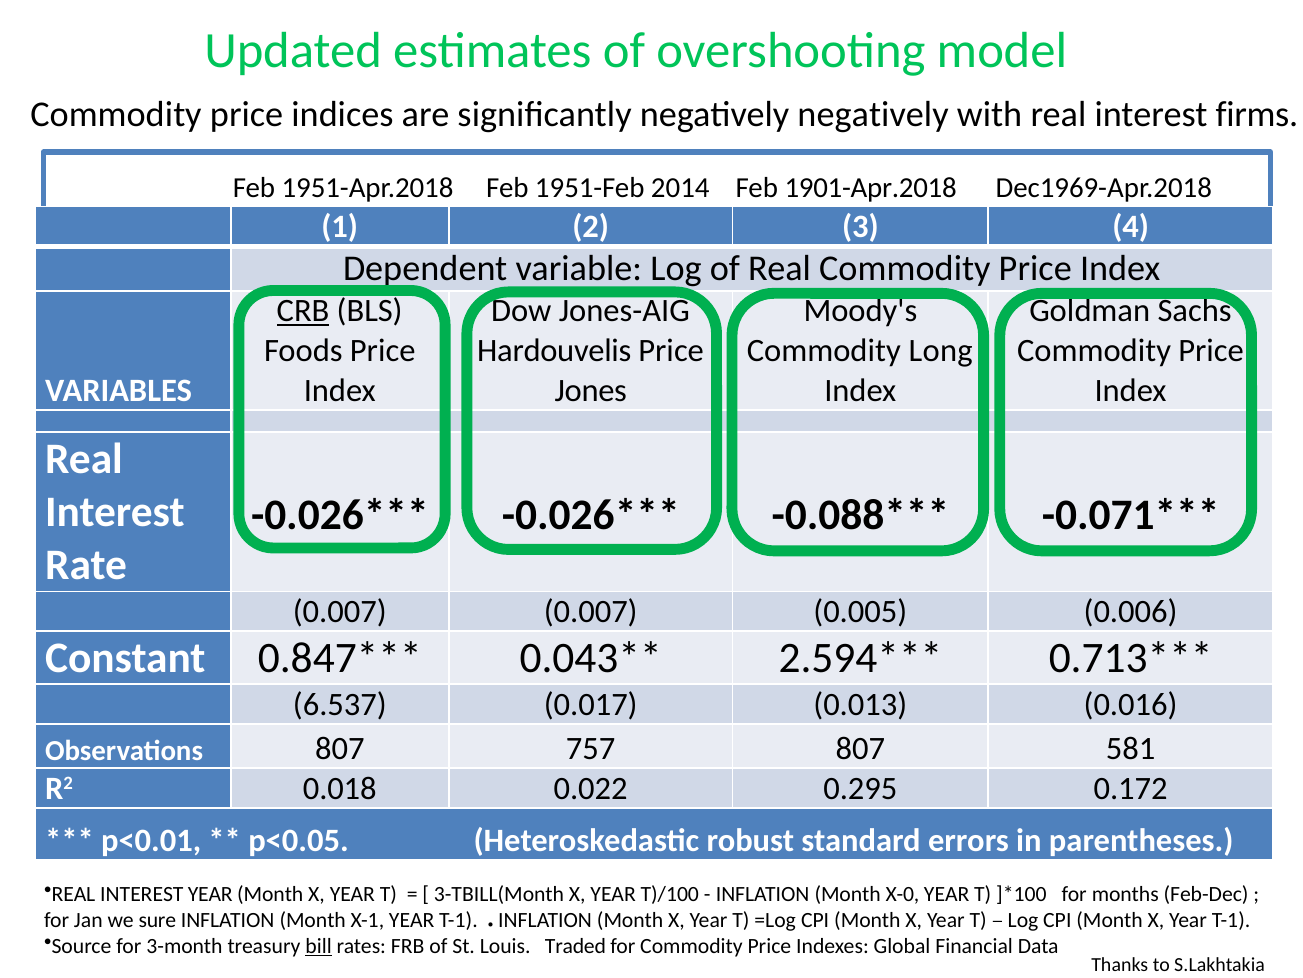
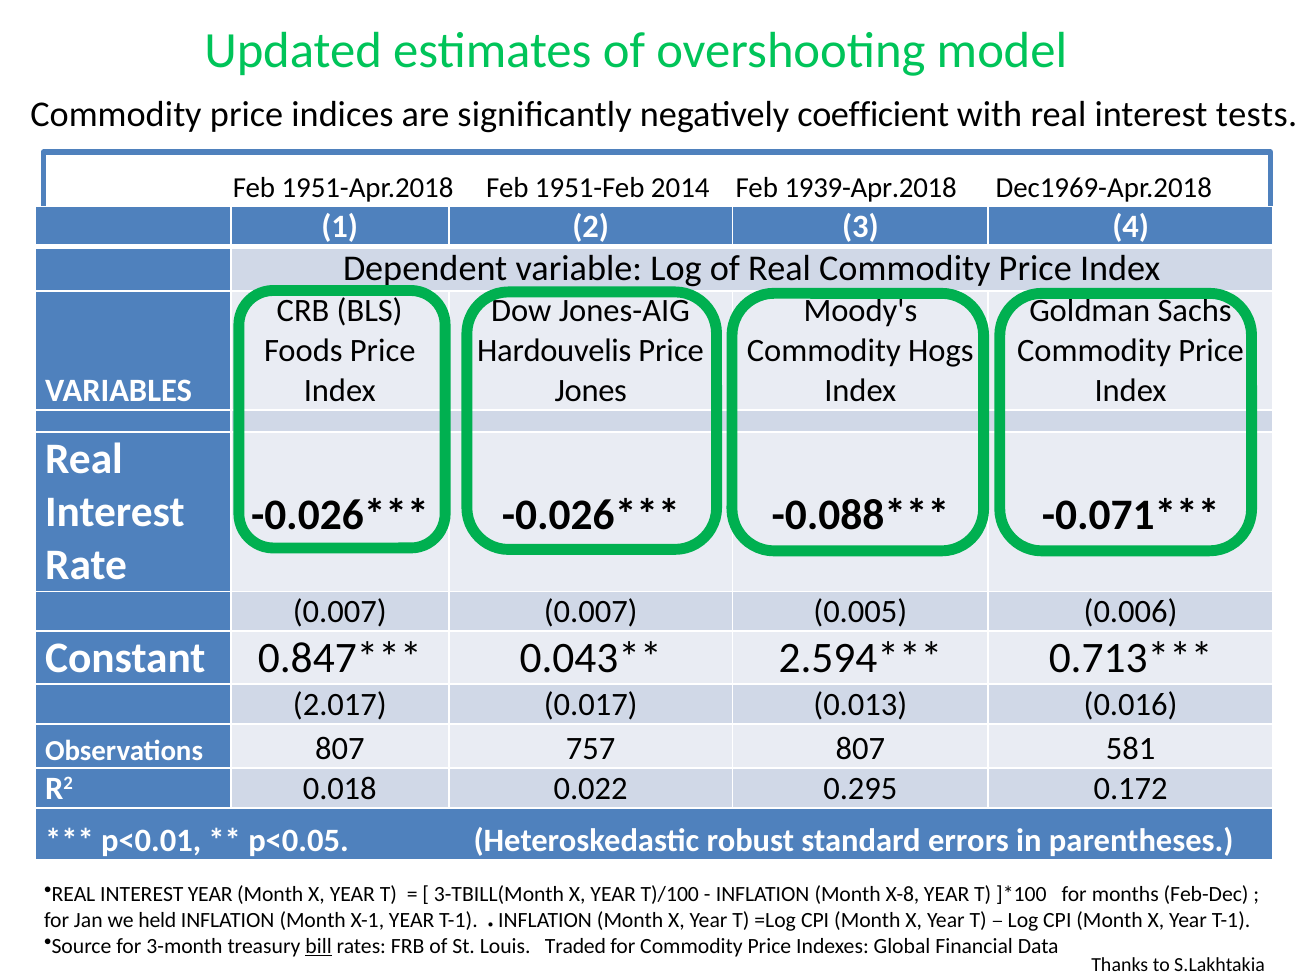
negatively negatively: negatively -> coefficient (873, 115)
firms: firms -> tests (1257, 115)
1901-Apr.2018: 1901-Apr.2018 -> 1939-Apr.2018 (871, 188)
CRB underline: present -> none (303, 311)
Long: Long -> Hogs (941, 351)
6.537: 6.537 -> 2.017 (340, 704)
X-0: X-0 -> X-8 (903, 893)
sure: sure -> held (157, 920)
